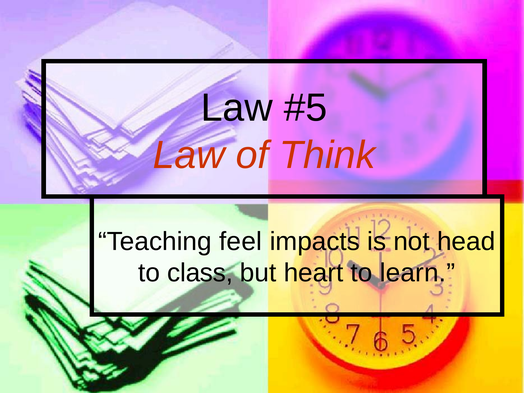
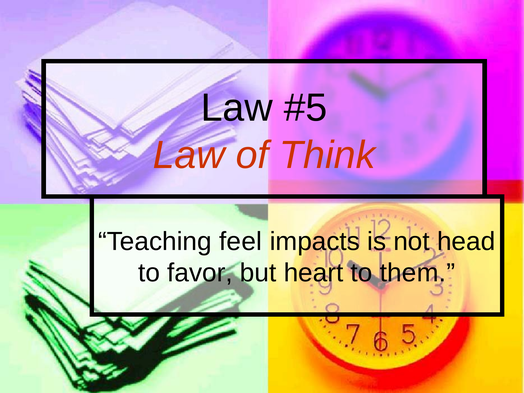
class: class -> favor (200, 273)
learn: learn -> them (417, 273)
